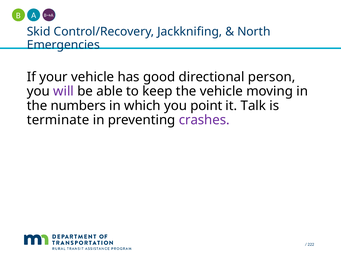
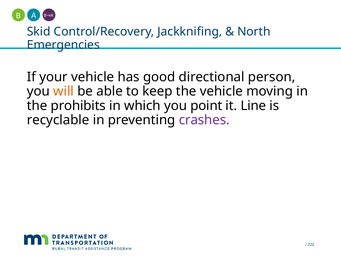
will colour: purple -> orange (64, 91)
numbers: numbers -> prohibits (78, 106)
Talk: Talk -> Line (253, 106)
terminate: terminate -> recyclable (58, 120)
